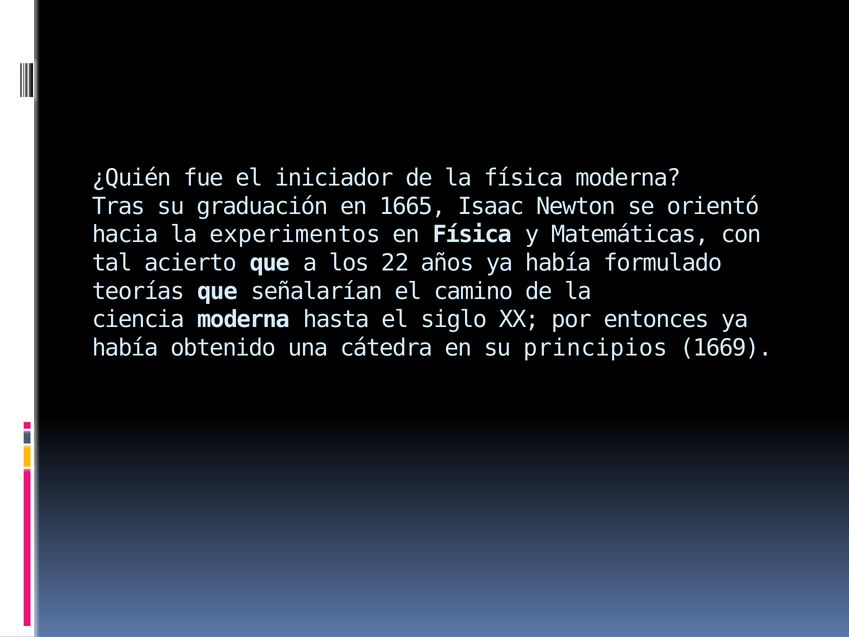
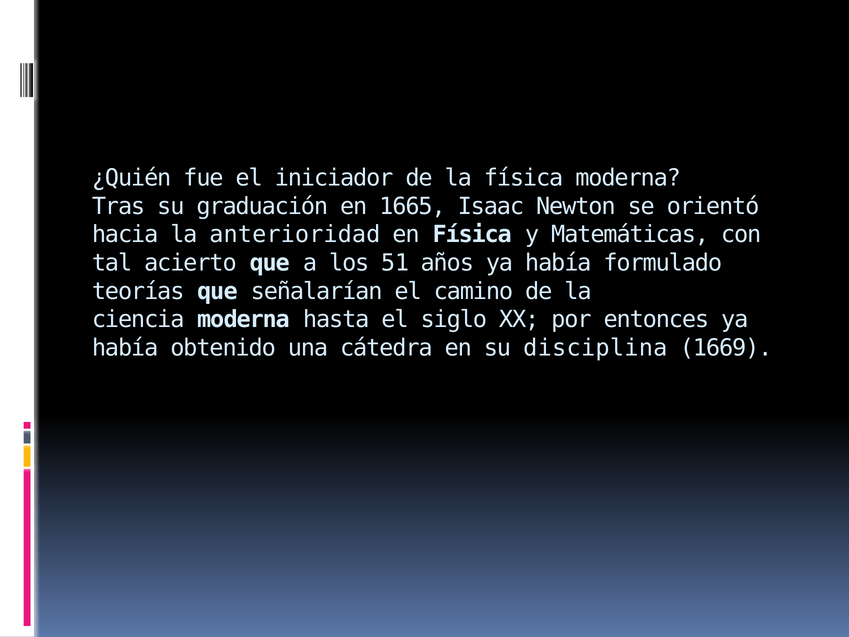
experimentos: experimentos -> anterioridad (295, 235)
22: 22 -> 51 (395, 263)
principios: principios -> disciplina (595, 348)
